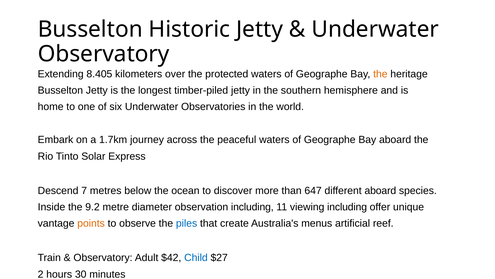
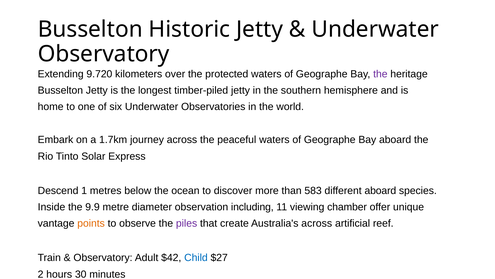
8.405: 8.405 -> 9.720 (99, 74)
the colour: orange -> purple (380, 74)
7: 7 -> 1 (84, 190)
647: 647 -> 583 (313, 190)
9.2: 9.2 -> 9.9 (92, 207)
viewing including: including -> chamber (347, 207)
piles colour: blue -> purple (187, 223)
Australia's menus: menus -> across (317, 223)
